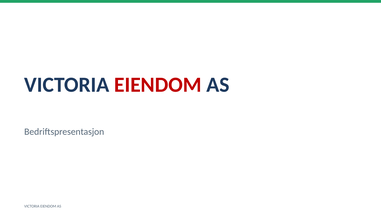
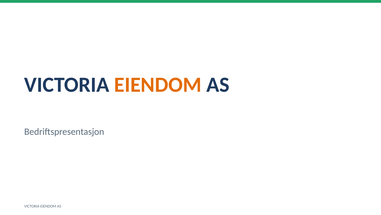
EIENDOM colour: red -> orange (158, 85)
